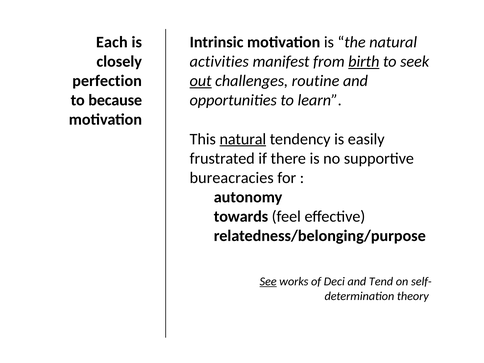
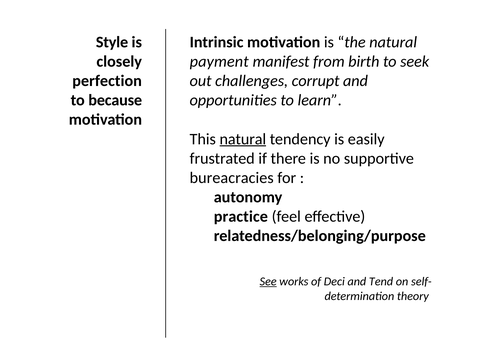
Each: Each -> Style (112, 42)
activities: activities -> payment (219, 62)
birth underline: present -> none (364, 62)
out underline: present -> none (201, 81)
routine: routine -> corrupt (316, 81)
towards: towards -> practice (241, 216)
